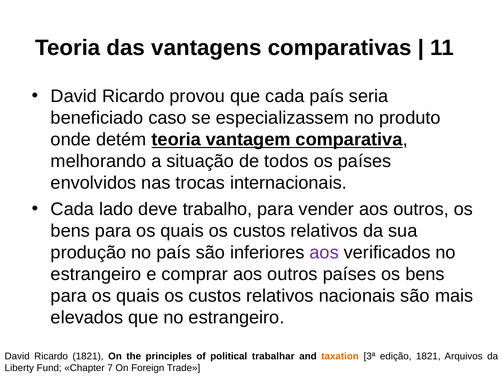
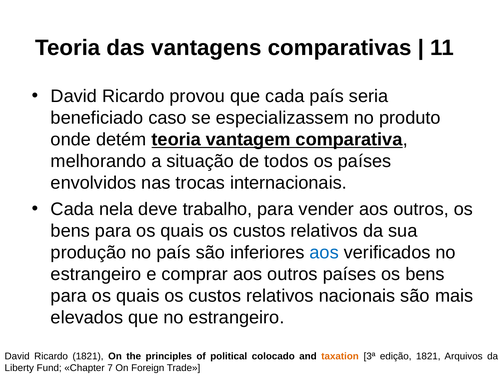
lado: lado -> nela (116, 209)
aos colour: purple -> blue (324, 253)
trabalhar: trabalhar -> colocado (273, 357)
